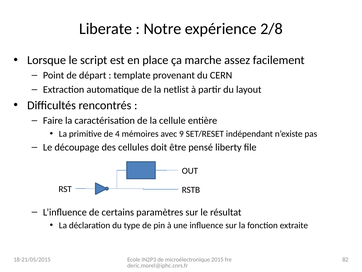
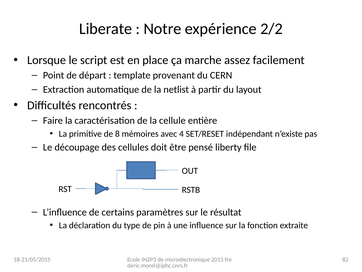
2/8: 2/8 -> 2/2 (272, 29)
4: 4 -> 8 (117, 134)
9: 9 -> 4 (181, 134)
